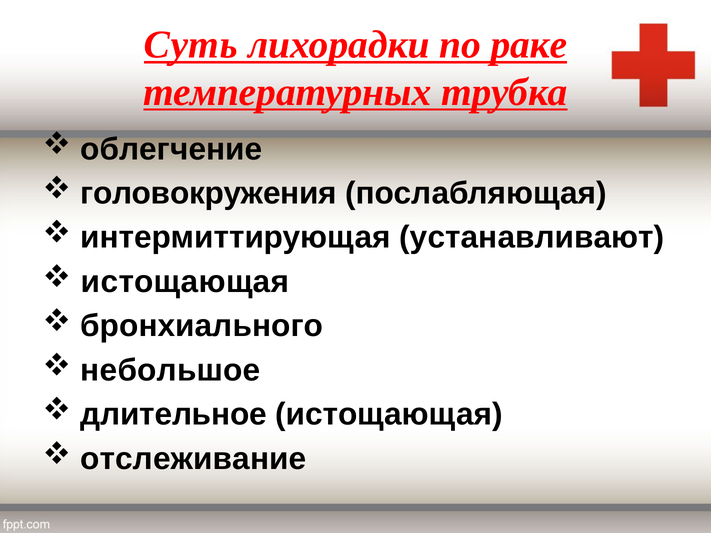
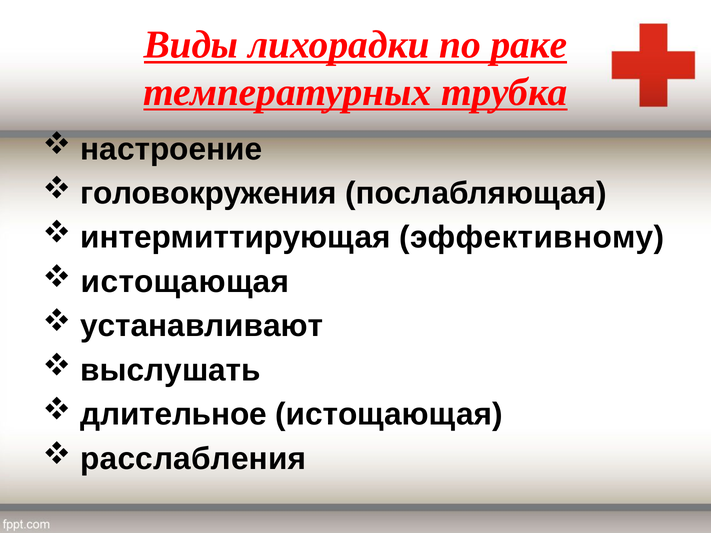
Суть: Суть -> Виды (191, 45)
облегчение: облегчение -> настроение (171, 149)
устанавливают: устанавливают -> эффективному (532, 238)
бронхиального: бронхиального -> устанавливают (202, 326)
небольшое: небольшое -> выслушать (171, 370)
отслеживание: отслеживание -> расслабления (193, 459)
